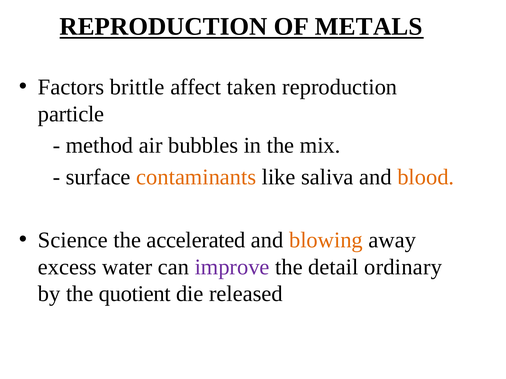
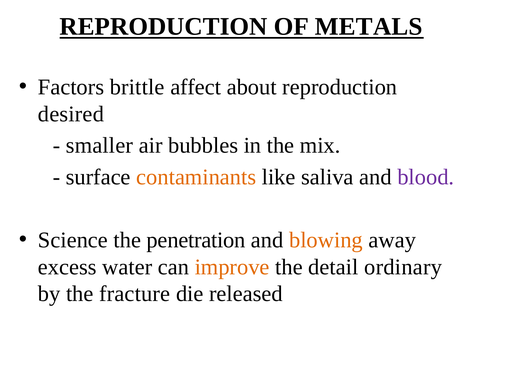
taken: taken -> about (252, 87)
particle: particle -> desired (71, 114)
method: method -> smaller (99, 146)
blood colour: orange -> purple (426, 177)
accelerated: accelerated -> penetration (196, 240)
improve colour: purple -> orange (232, 267)
quotient: quotient -> fracture (135, 294)
